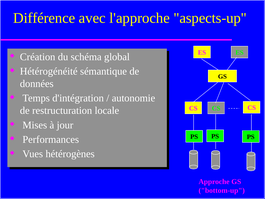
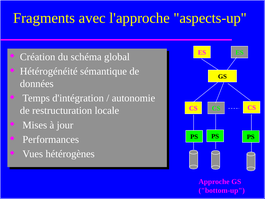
Différence: Différence -> Fragments (44, 18)
